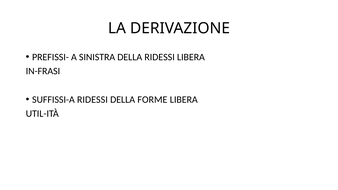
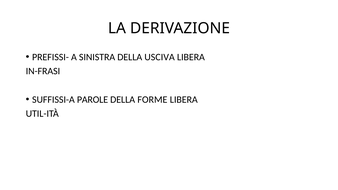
DELLA RIDESSI: RIDESSI -> USCIVA (160, 57)
SUFFISSI-A RIDESSI: RIDESSI -> PAROLE (93, 100)
